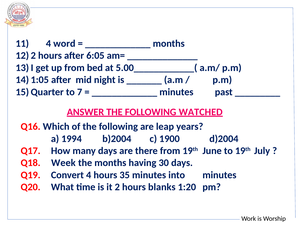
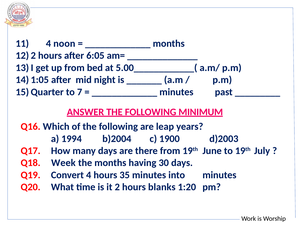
word: word -> noon (64, 44)
WATCHED: WATCHED -> MINIMUM (201, 112)
d)2004: d)2004 -> d)2003 (224, 139)
